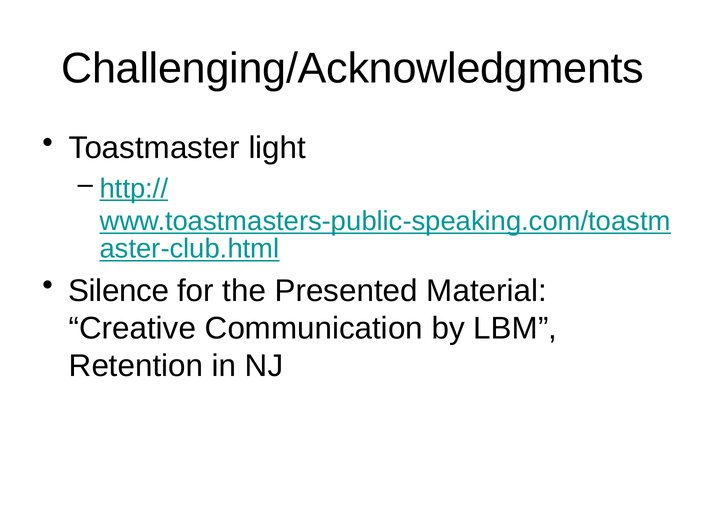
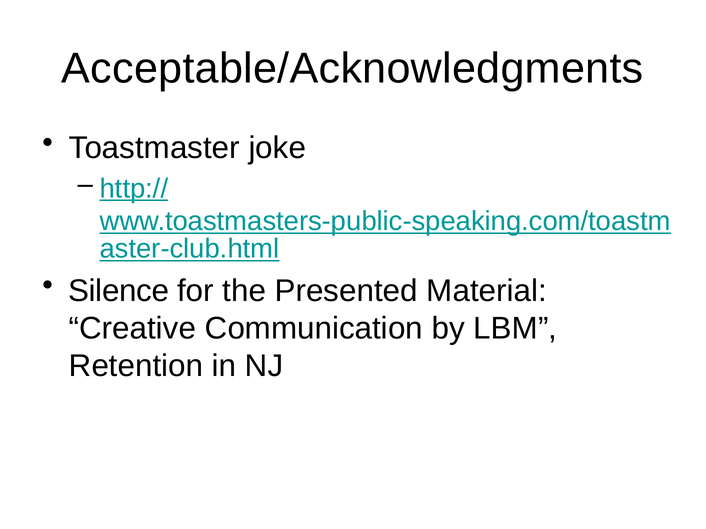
Challenging/Acknowledgments: Challenging/Acknowledgments -> Acceptable/Acknowledgments (352, 68)
light: light -> joke (277, 148)
